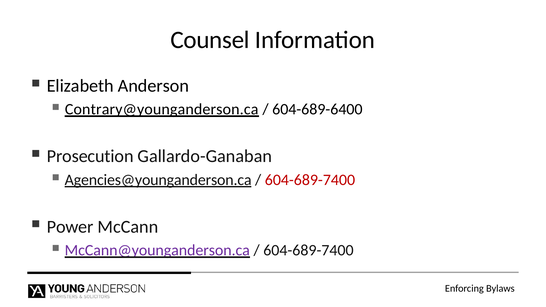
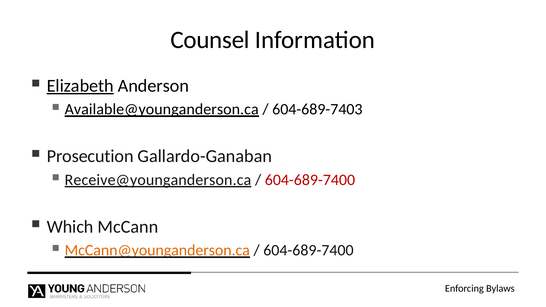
Elizabeth underline: none -> present (80, 86)
Contrary@younganderson.ca: Contrary@younganderson.ca -> Available@younganderson.ca (162, 109)
604-689-6400: 604-689-6400 -> 604-689-7403 (317, 109)
Agencies@younganderson.ca: Agencies@younganderson.ca -> Receive@younganderson.ca (158, 180)
Power: Power -> Which (70, 227)
McCann@younganderson.ca colour: purple -> orange (157, 250)
